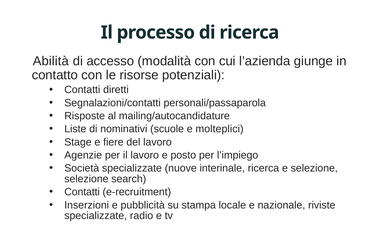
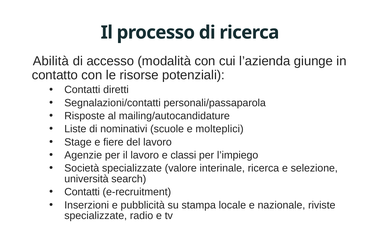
posto: posto -> classi (183, 155)
nuove: nuove -> valore (181, 168)
selezione: selezione -> università (86, 179)
